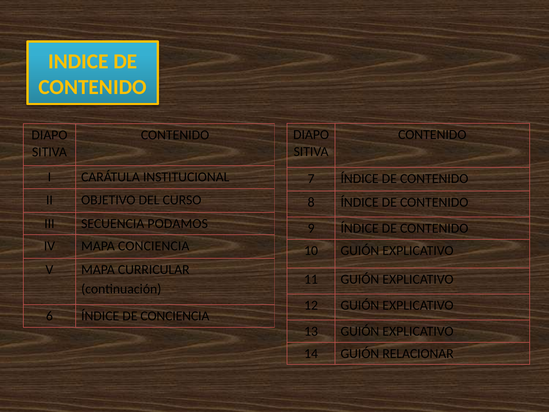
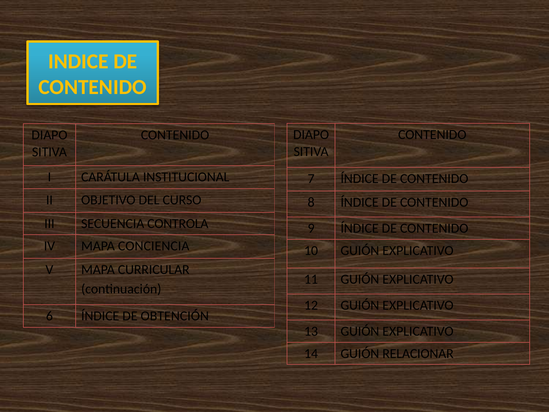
PODAMOS: PODAMOS -> CONTROLA (178, 223)
DE CONCIENCIA: CONCIENCIA -> OBTENCIÓN (175, 316)
